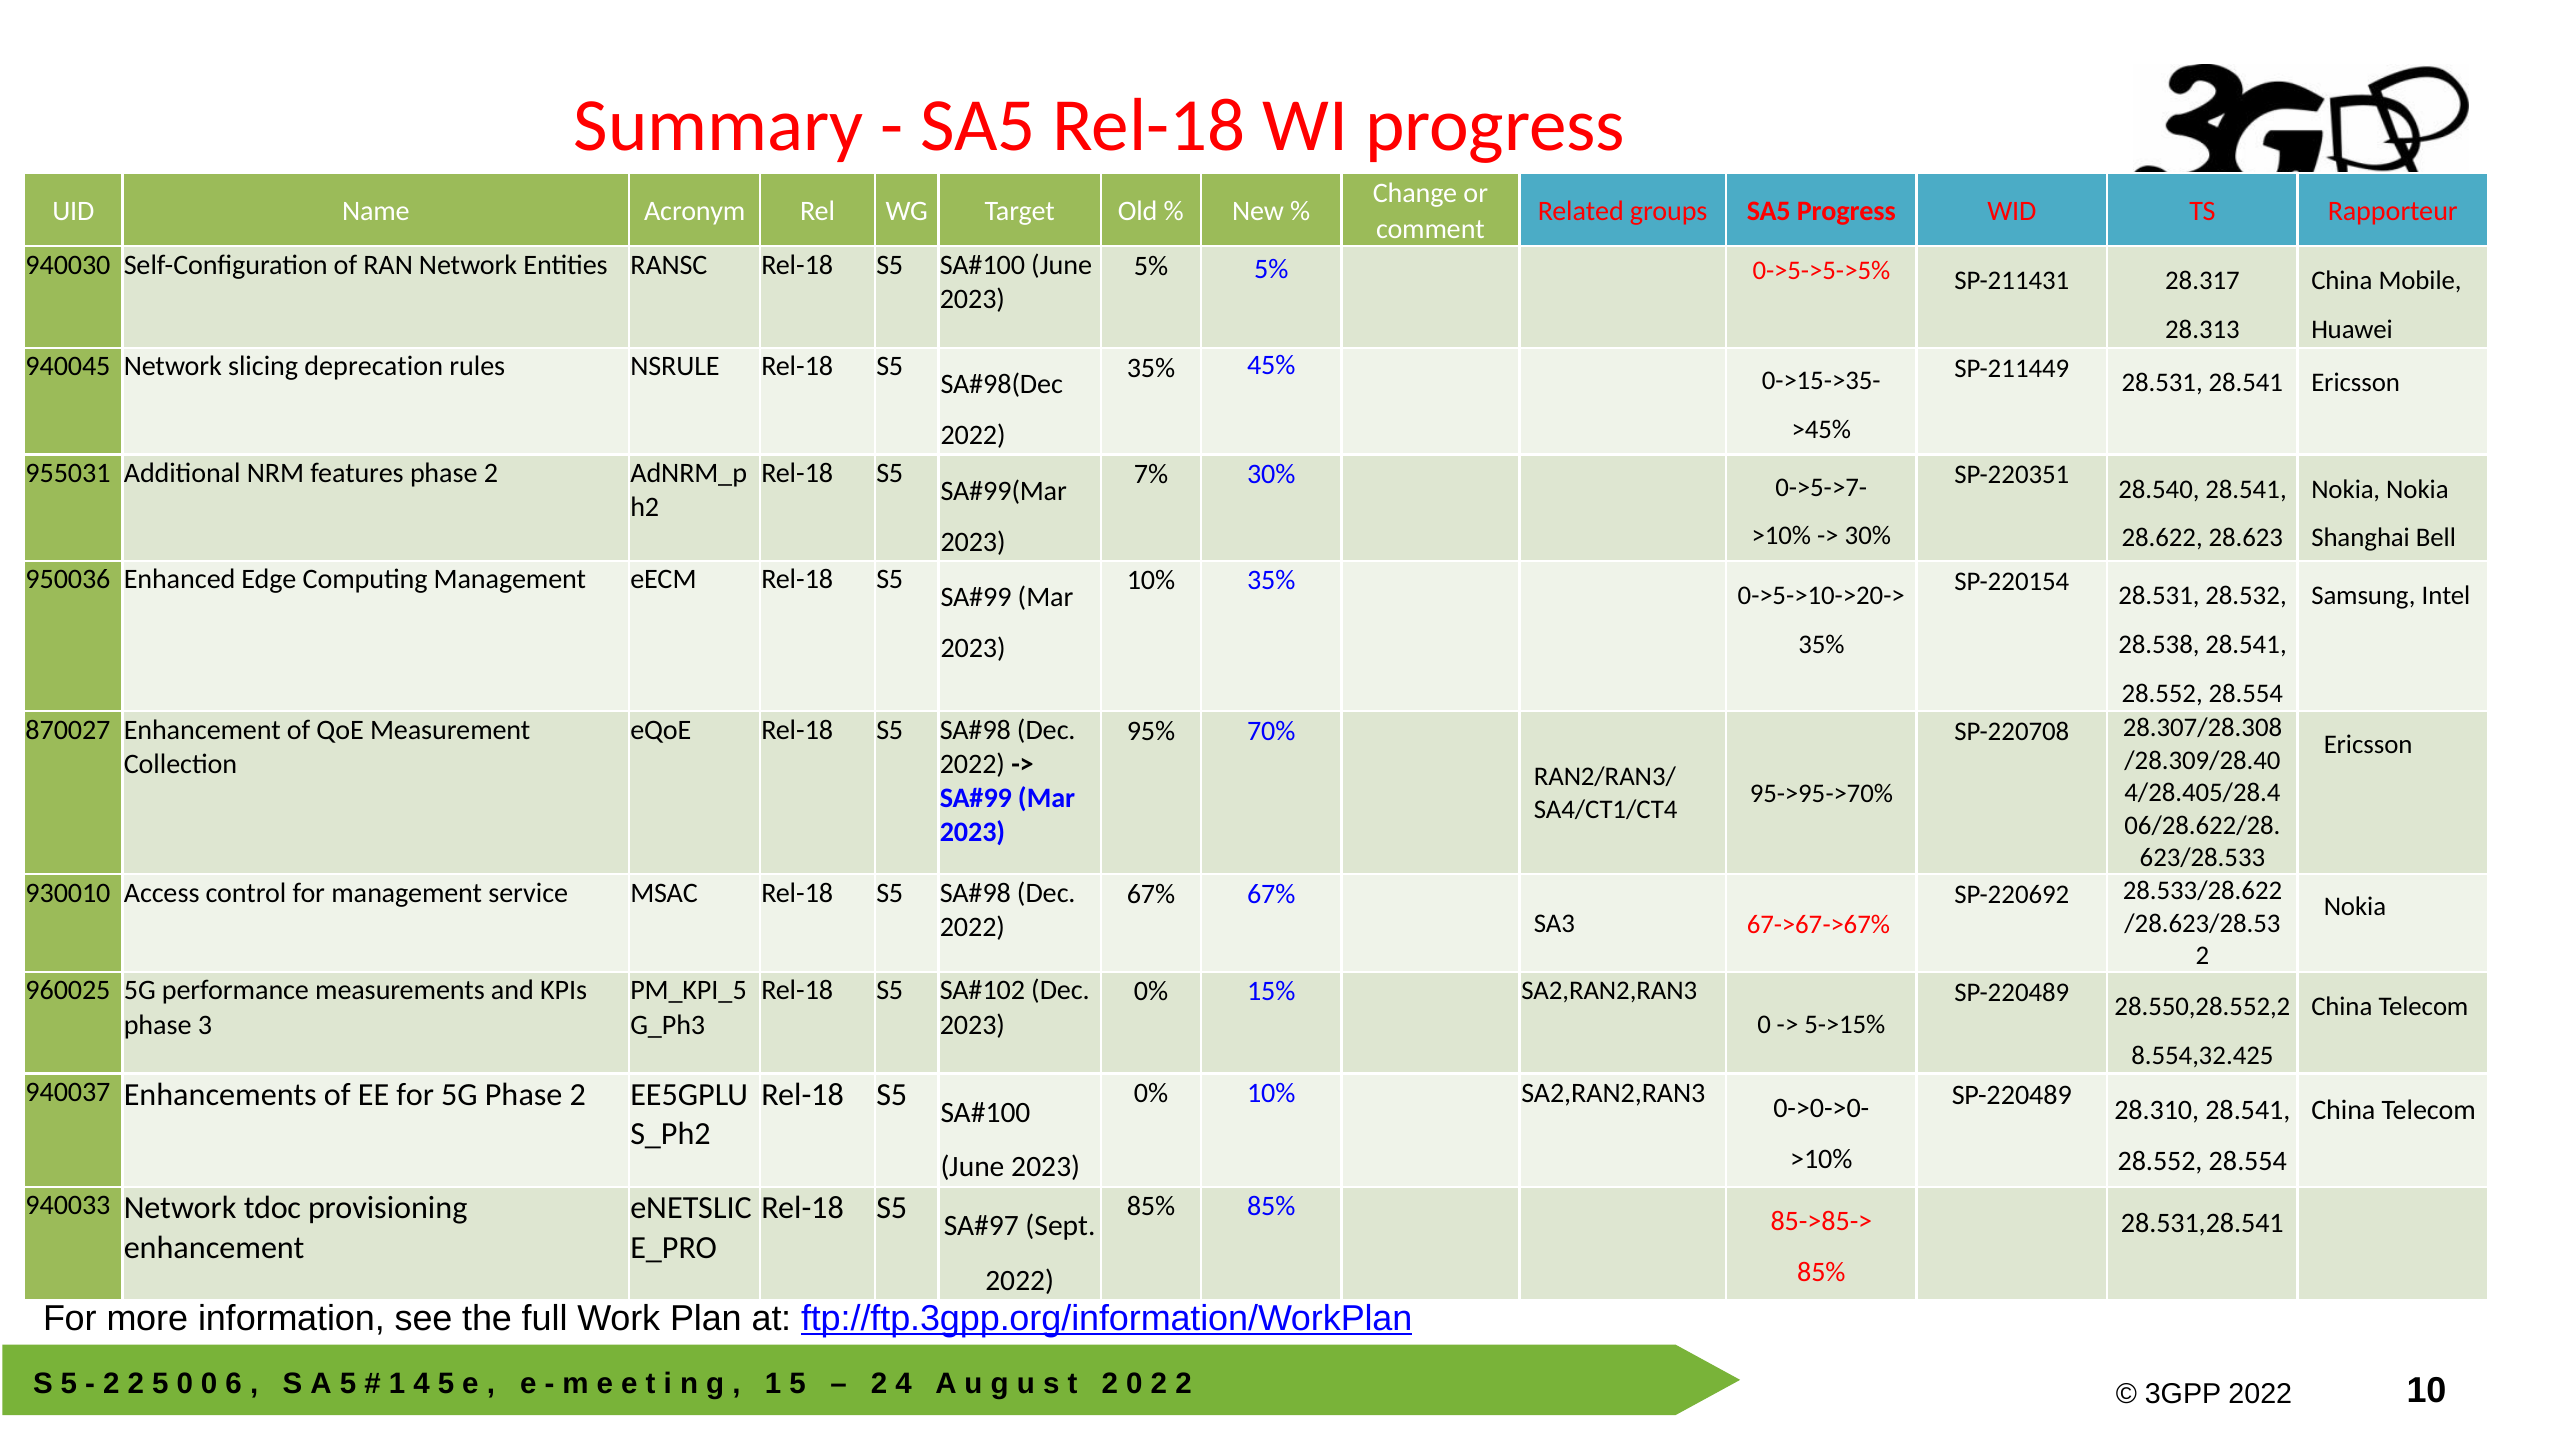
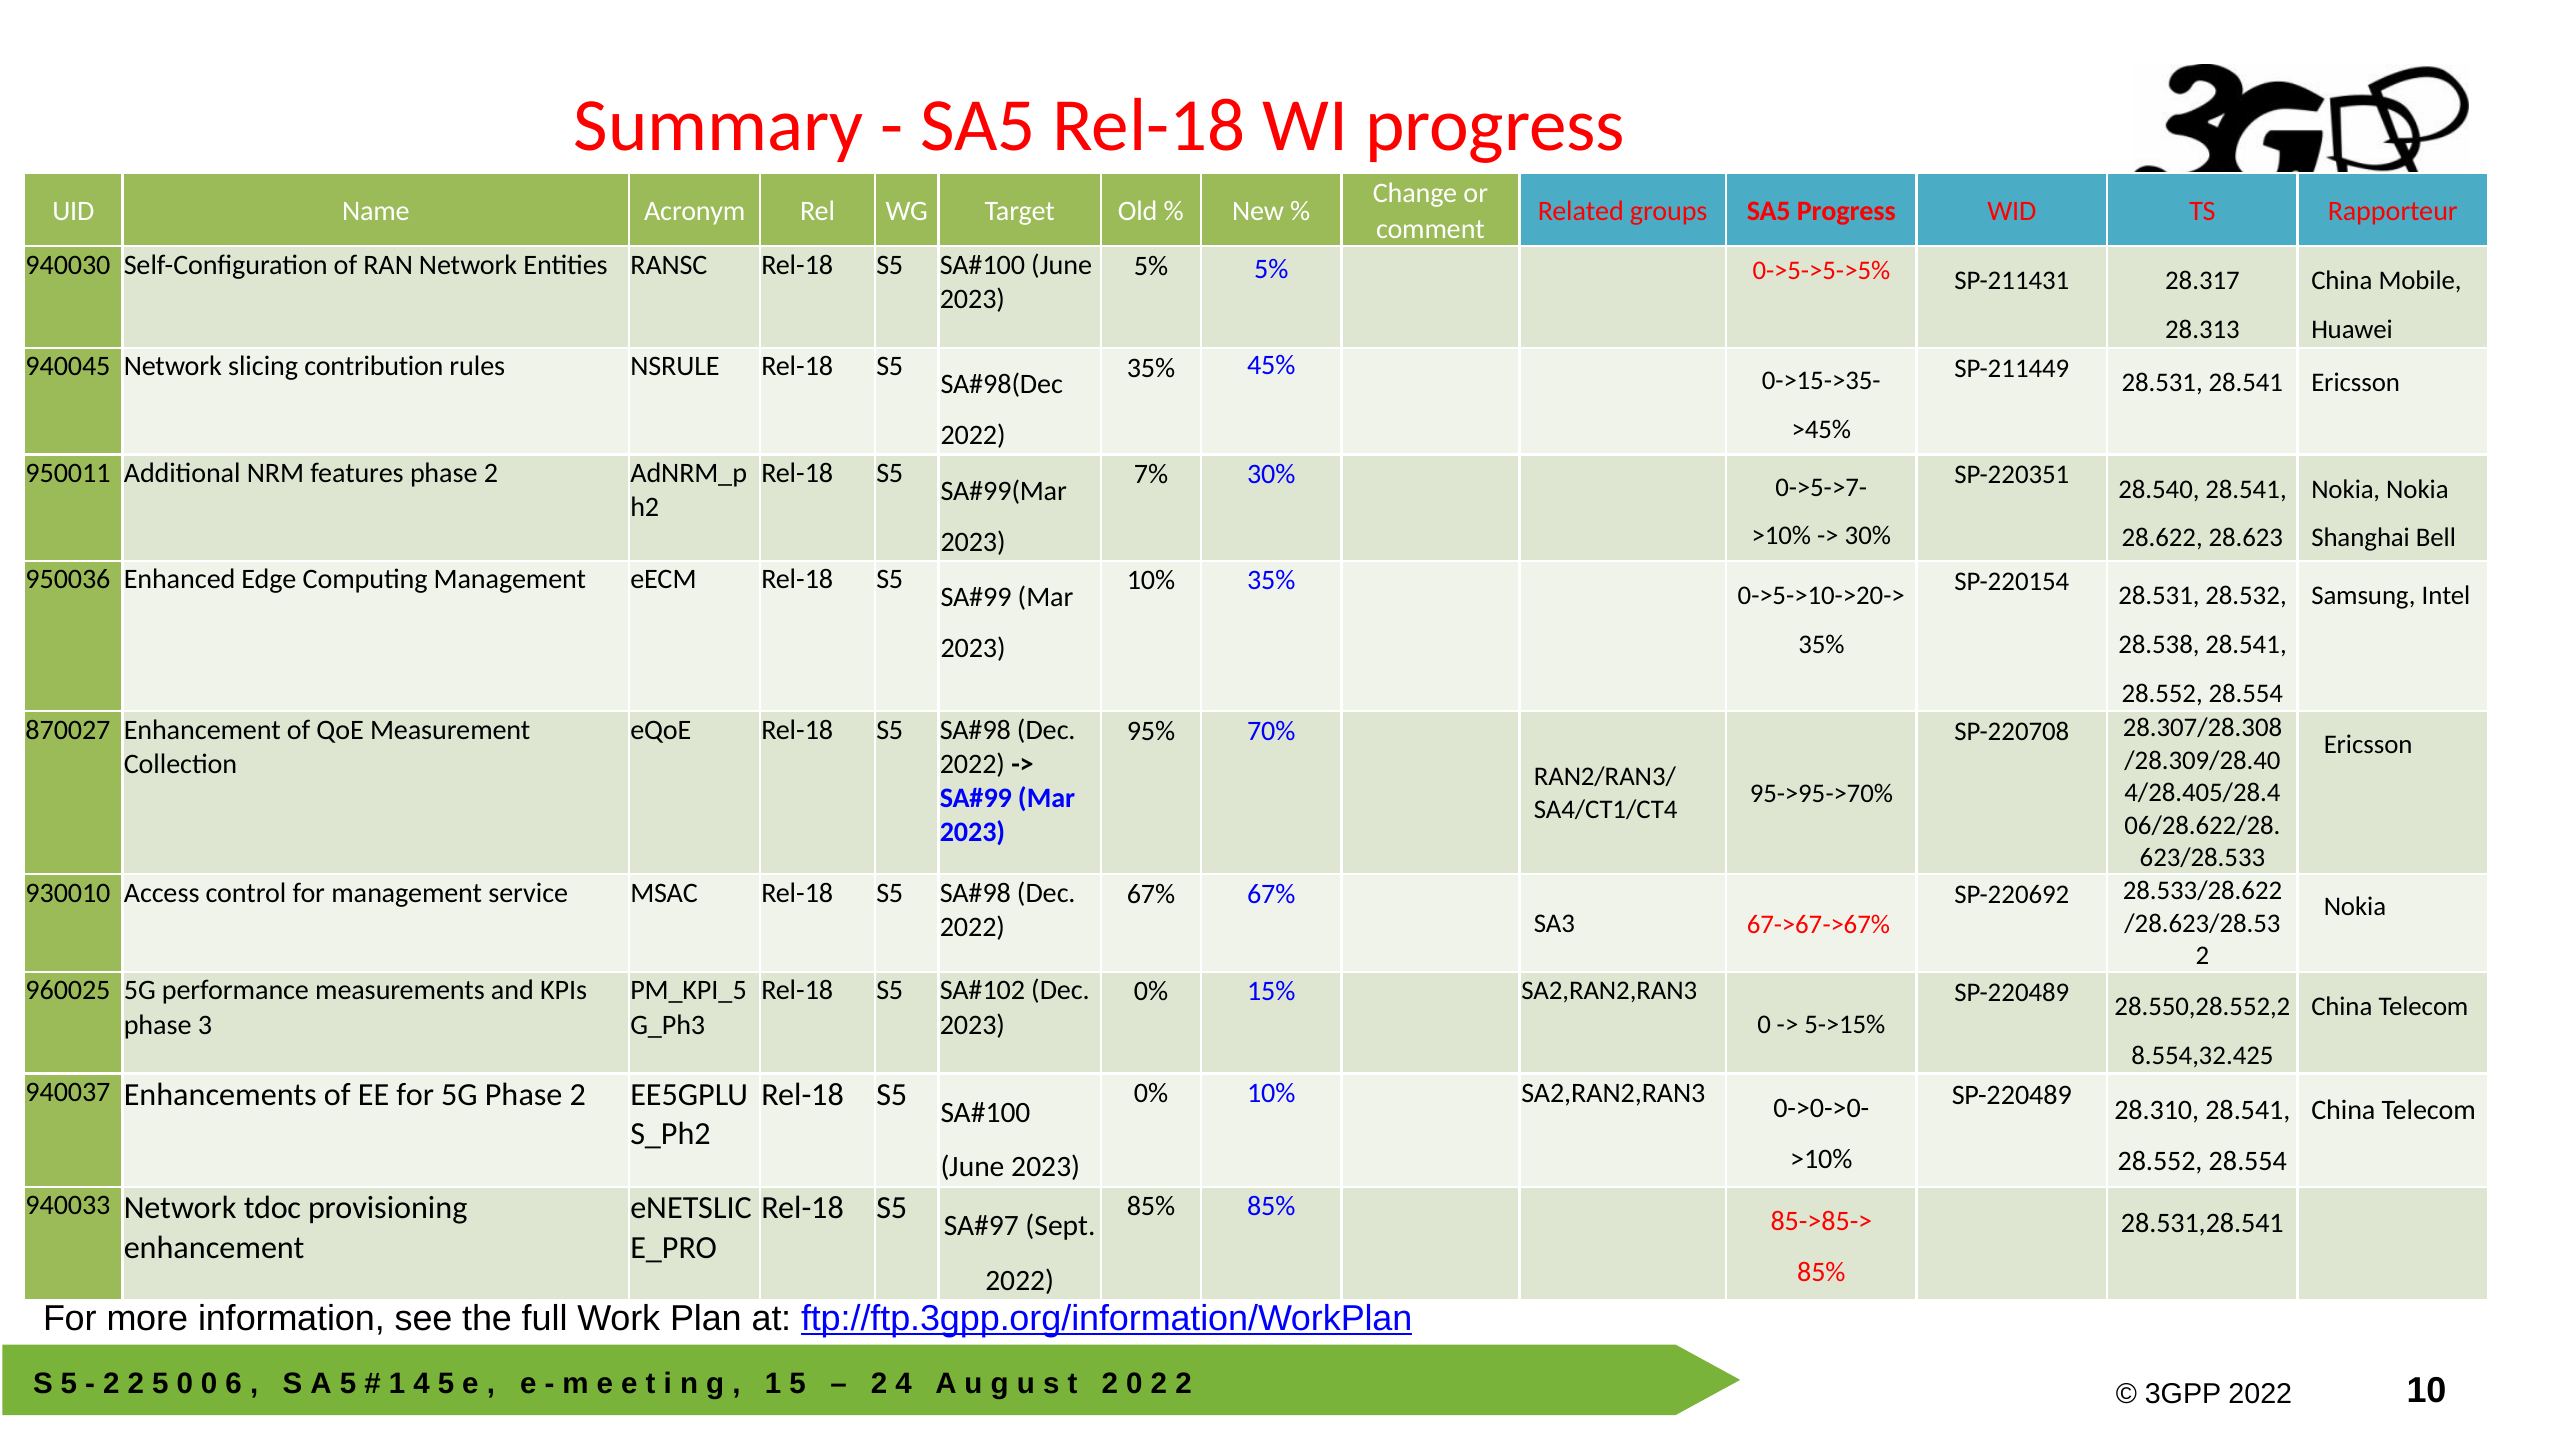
deprecation: deprecation -> contribution (374, 367)
955031: 955031 -> 950011 (68, 473)
